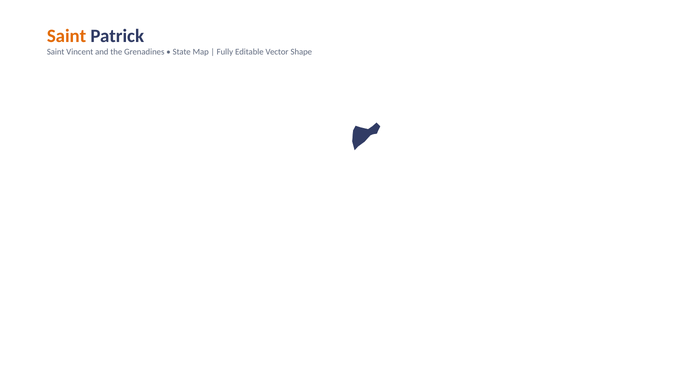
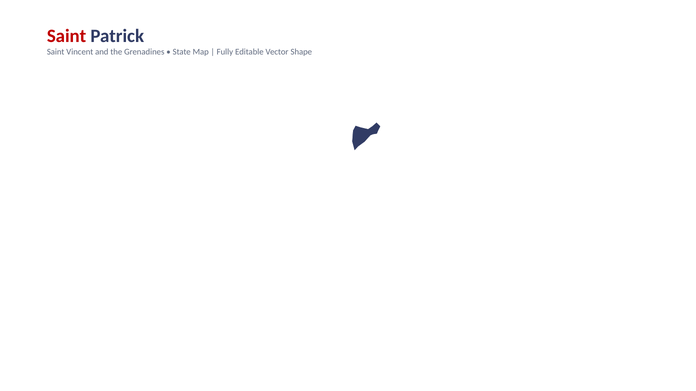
Saint colour: orange -> red (67, 36)
